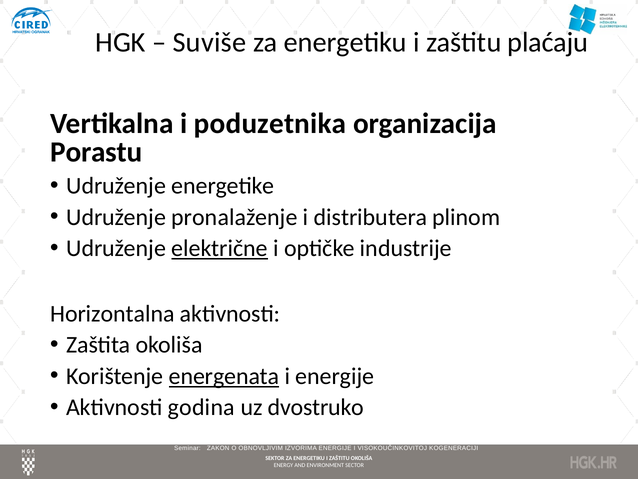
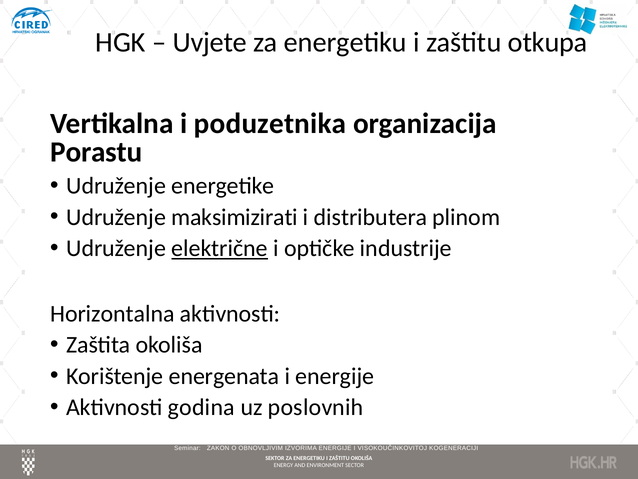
Suviše: Suviše -> Uvjete (210, 42)
plaćaju: plaćaju -> otkupa (548, 42)
pronalaženje: pronalaženje -> maksimizirati (235, 217)
energenata underline: present -> none (224, 376)
dvostruko: dvostruko -> poslovnih (316, 407)
